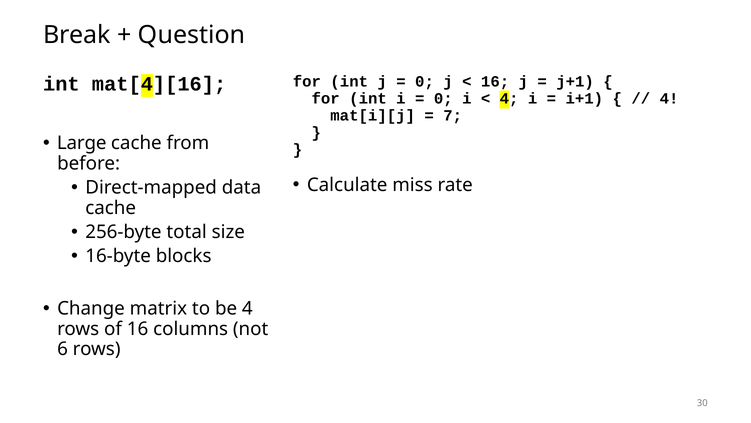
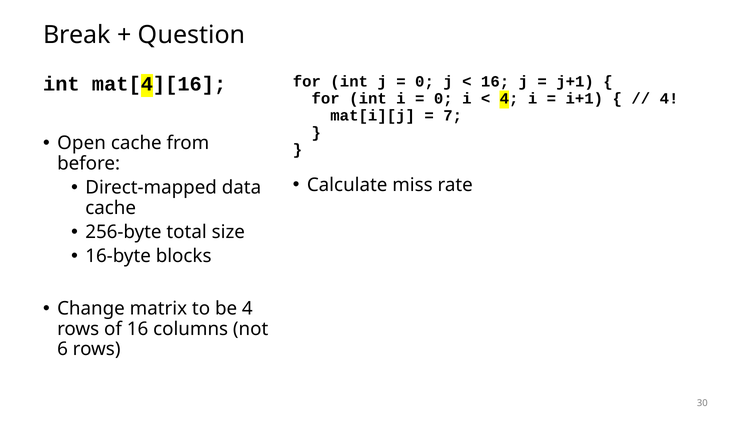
Large: Large -> Open (82, 143)
